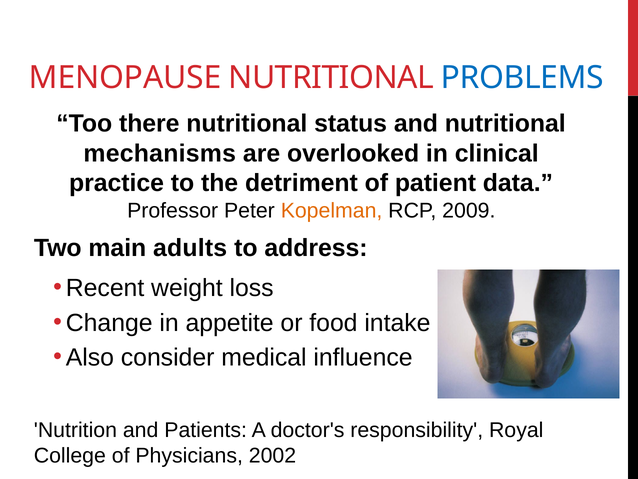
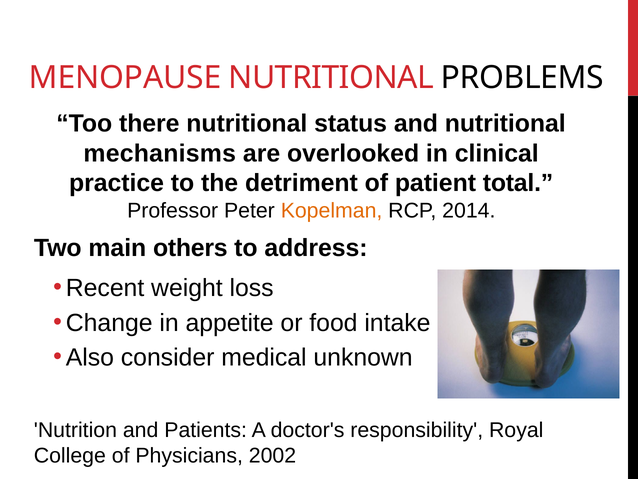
PROBLEMS colour: blue -> black (522, 78)
data: data -> total (518, 183)
2009: 2009 -> 2014 (469, 210)
adults: adults -> others (190, 248)
influence: influence -> unknown (363, 357)
